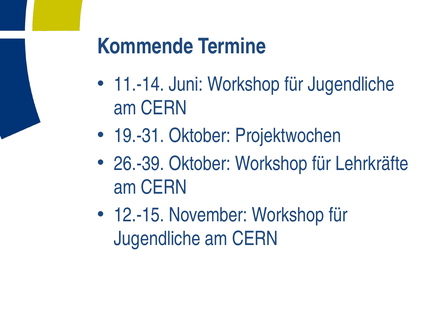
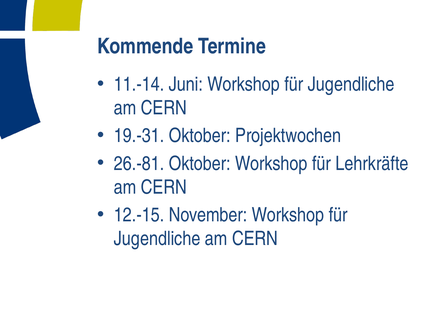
26.-39: 26.-39 -> 26.-81 (139, 163)
